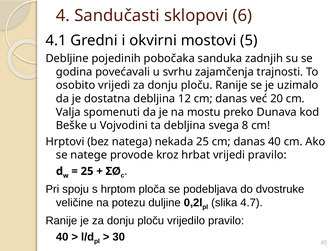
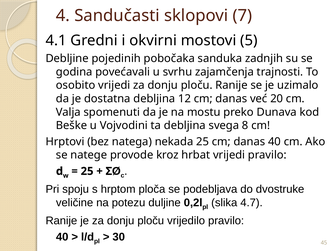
6: 6 -> 7 (242, 16)
